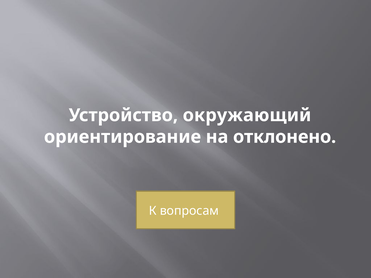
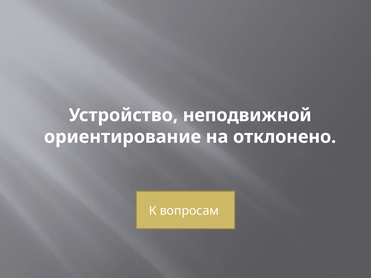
окружающий: окружающий -> неподвижной (247, 115)
